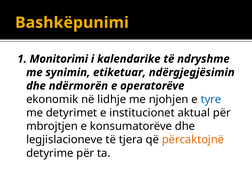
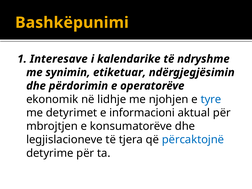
Monitorimi: Monitorimi -> Interesave (59, 59)
ndërmorën: ndërmorën -> përdorimin (78, 86)
institucionet: institucionet -> informacioni (142, 113)
përcaktojnë colour: orange -> blue (193, 140)
